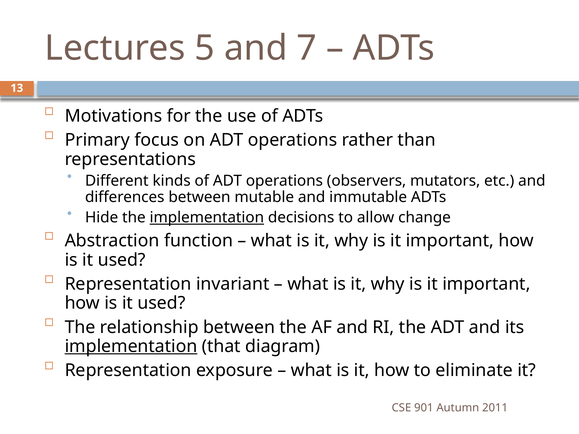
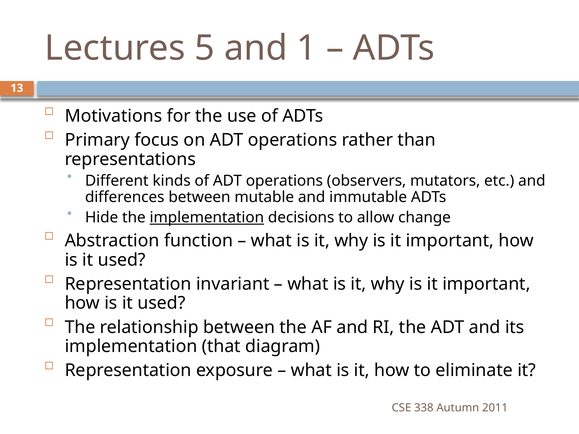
7: 7 -> 1 (307, 48)
implementation underline: present -> none (131, 347)
901: 901 -> 338 (424, 408)
